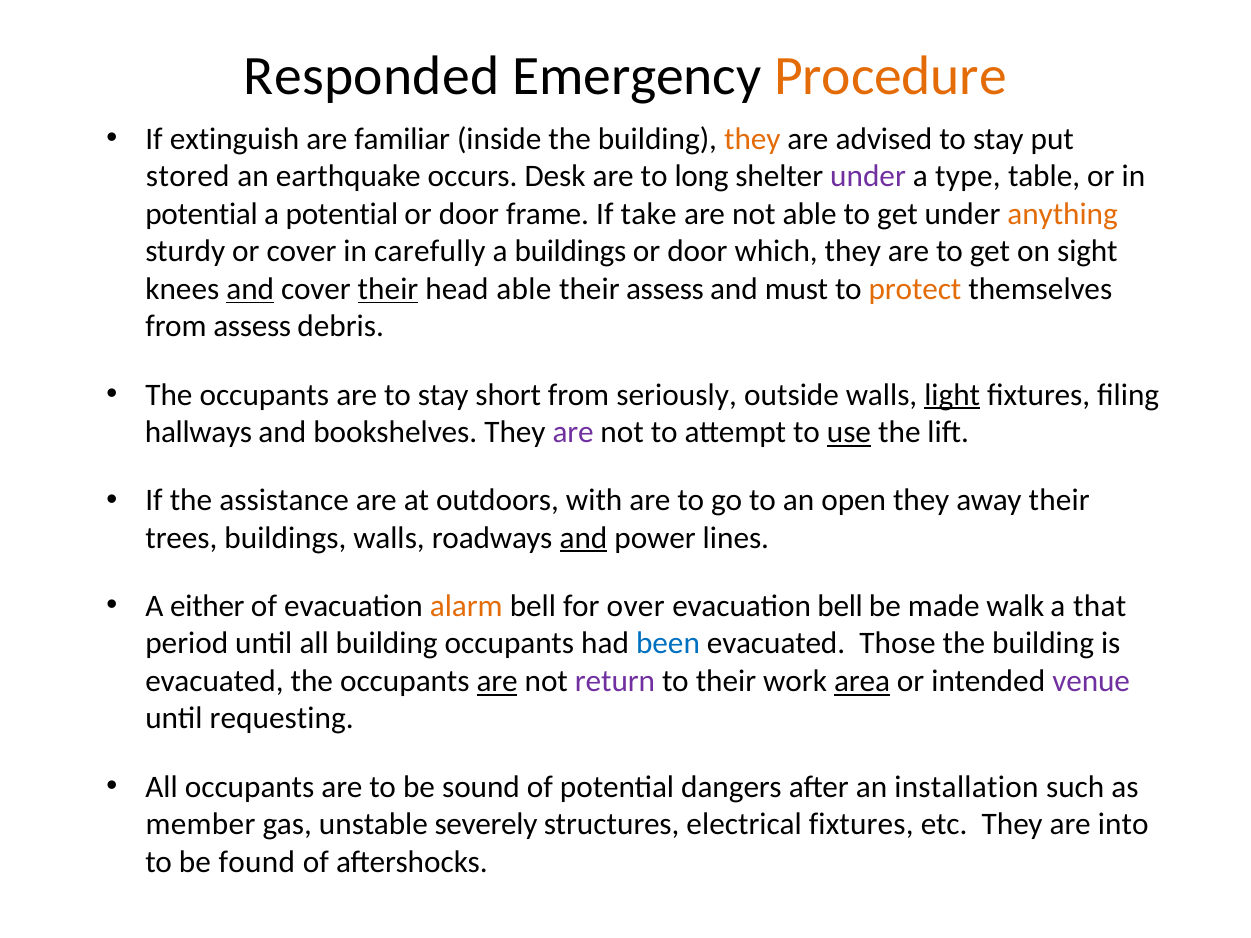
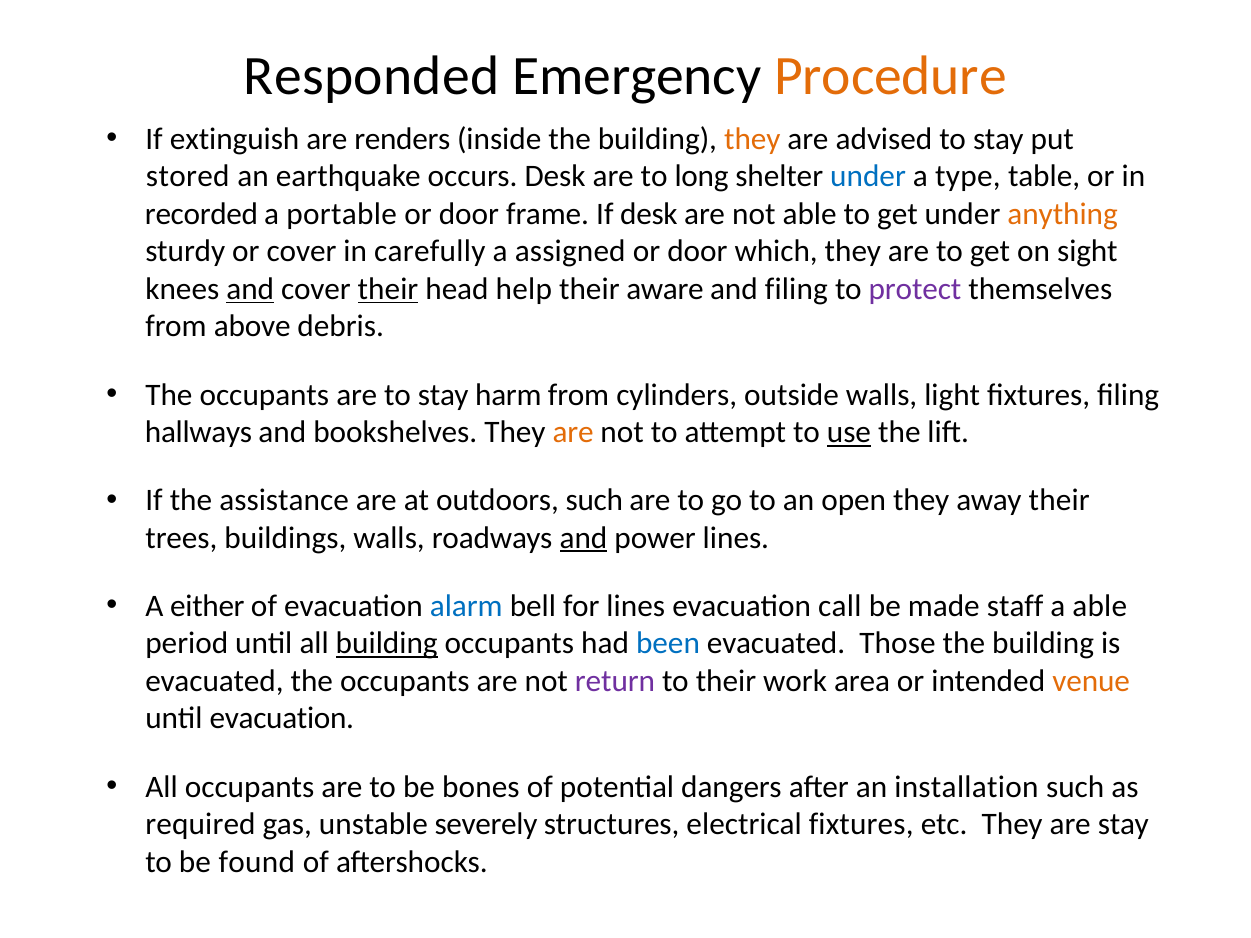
familiar: familiar -> renders (402, 139)
under colour: purple -> blue (868, 177)
potential: potential -> recorded (202, 214)
a potential: potential -> portable (342, 214)
If take: take -> desk (649, 214)
a buildings: buildings -> assigned (570, 252)
head able: able -> help (524, 289)
their assess: assess -> aware (665, 289)
and must: must -> filing (796, 289)
protect colour: orange -> purple (915, 289)
from assess: assess -> above (252, 327)
short: short -> harm (508, 395)
seriously: seriously -> cylinders (677, 395)
light underline: present -> none (952, 395)
are colour: purple -> orange (573, 432)
outdoors with: with -> such (594, 501)
alarm colour: orange -> blue (466, 606)
for over: over -> lines (636, 606)
evacuation bell: bell -> call (840, 606)
walk: walk -> staff (1015, 606)
a that: that -> able (1100, 606)
building underline: none -> present (387, 644)
are underline: present -> none (497, 681)
area underline: present -> none (862, 681)
venue colour: purple -> orange (1091, 681)
until requesting: requesting -> evacuation (282, 719)
sound: sound -> bones (481, 787)
member: member -> required (201, 825)
are into: into -> stay (1123, 825)
